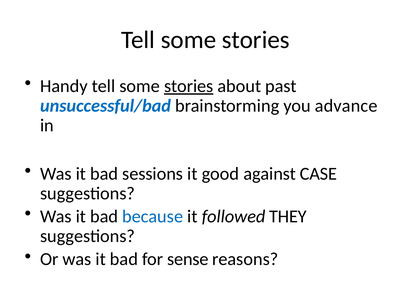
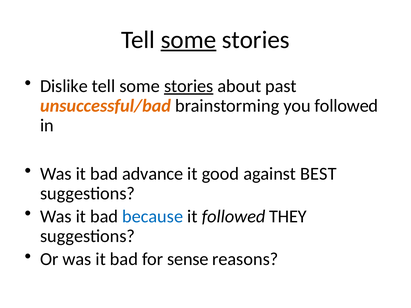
some underline: none -> present (189, 40)
Handy: Handy -> Dislike (64, 86)
unsuccessful/bad colour: blue -> orange (106, 106)
you advance: advance -> followed (346, 106)
sessions: sessions -> advance (153, 174)
CASE: CASE -> BEST (318, 174)
